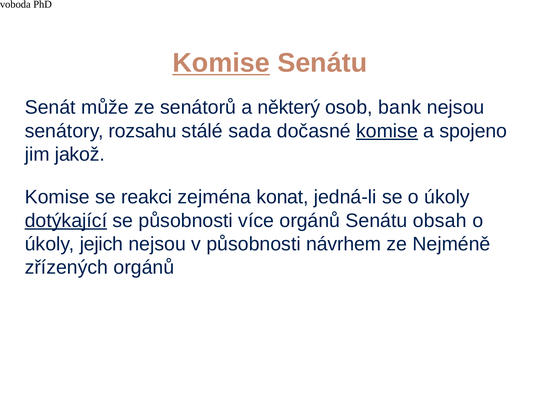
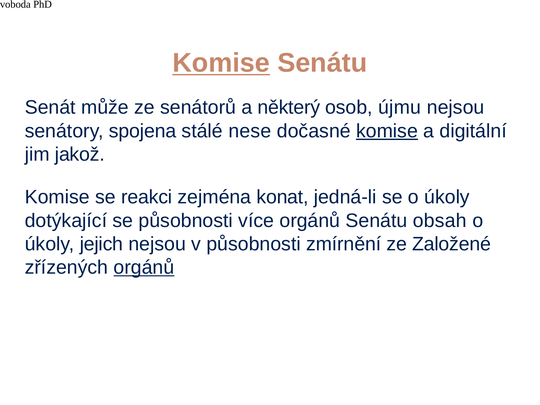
bank: bank -> újmu (400, 108)
rozsahu: rozsahu -> spojena (143, 131)
sada: sada -> nese (250, 131)
spojeno: spojeno -> digitální (473, 131)
dotýkající underline: present -> none (66, 221)
návrhem: návrhem -> zmírnění (344, 244)
Nejméně: Nejméně -> Založené (452, 244)
orgánů underline: none -> present (144, 267)
